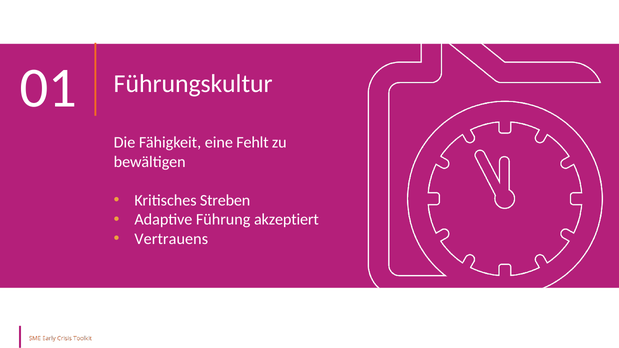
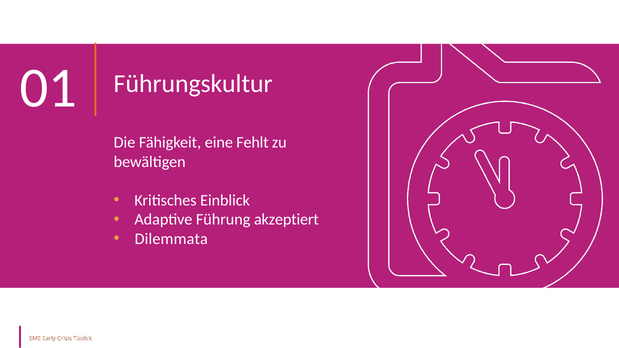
Streben: Streben -> Einblick (225, 200)
Vertrauens: Vertrauens -> Dilemmata (171, 239)
